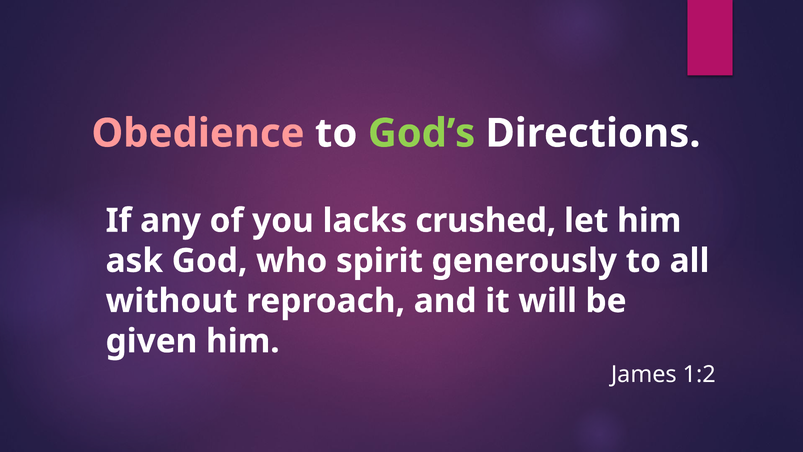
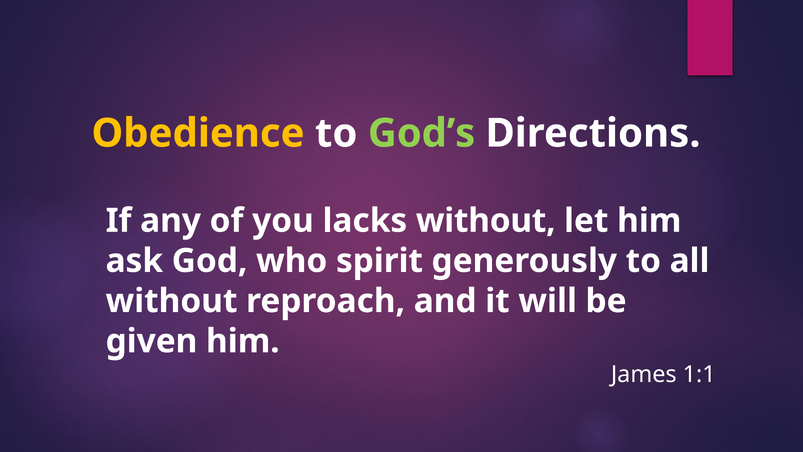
Obedience colour: pink -> yellow (198, 133)
lacks crushed: crushed -> without (486, 221)
1:2: 1:2 -> 1:1 (699, 374)
